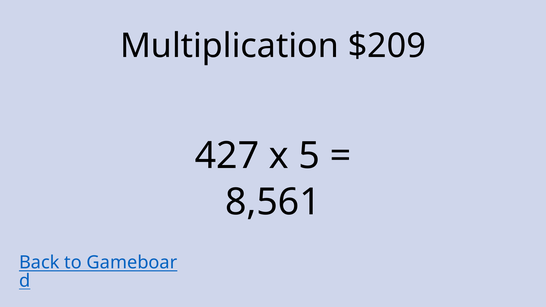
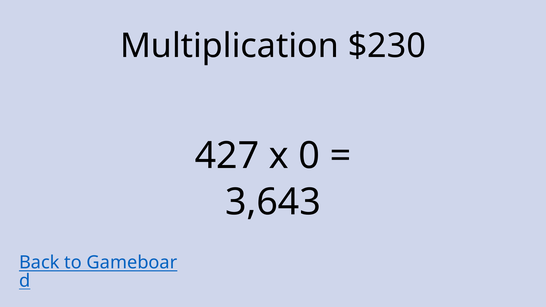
$209: $209 -> $230 (387, 46)
5: 5 -> 0 (309, 156)
8,561: 8,561 -> 3,643 (273, 202)
